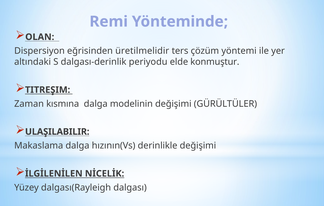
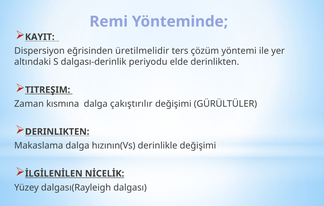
OLAN: OLAN -> KAYIT (40, 37)
elde konmuştur: konmuştur -> derinlikten (215, 62)
modelinin: modelinin -> çakıştırılır (131, 104)
ULAŞILABILIR: ULAŞILABILIR -> DERINLIKTEN (57, 132)
